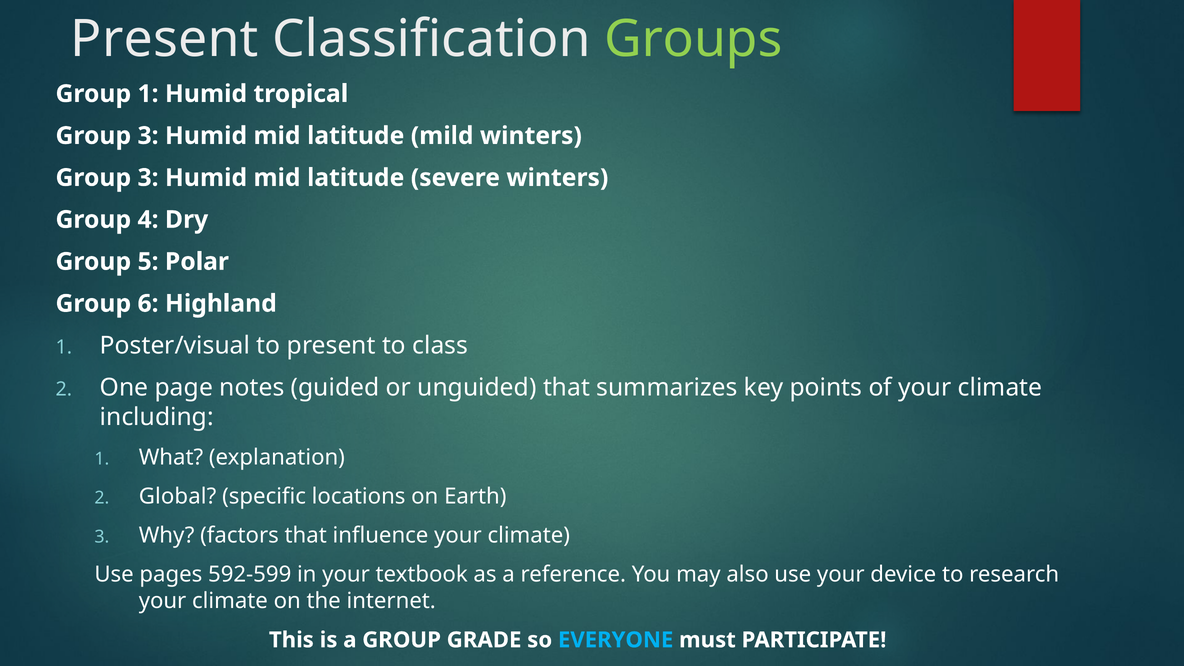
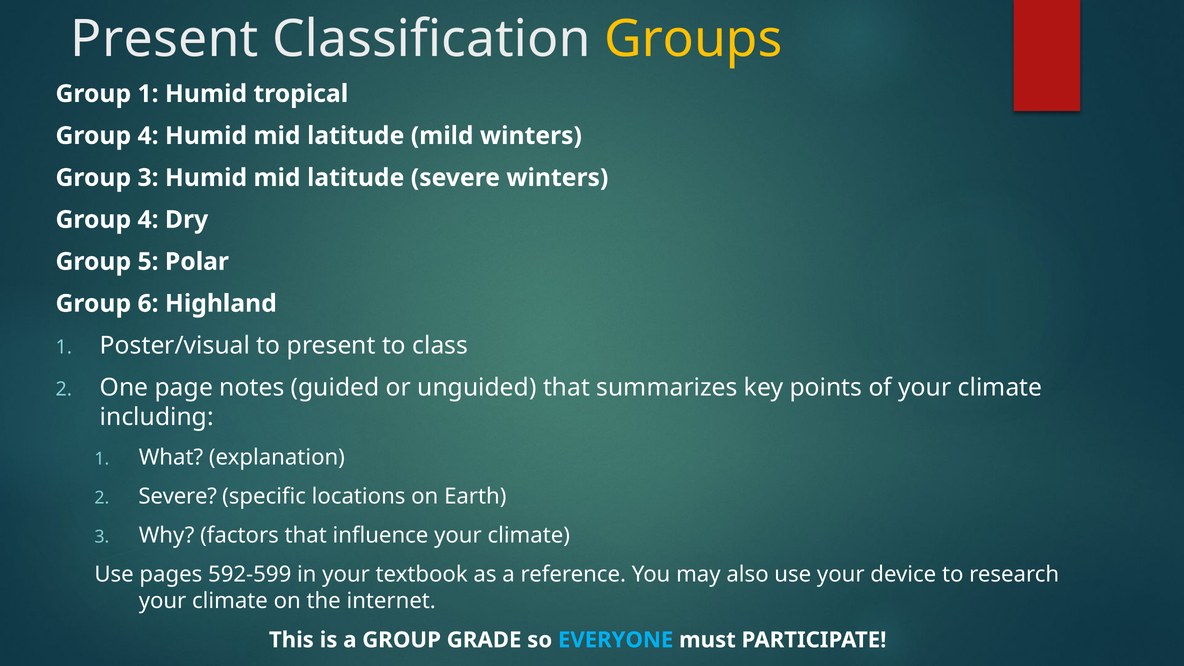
Groups colour: light green -> yellow (693, 39)
3: 3 -> 4 (148, 136)
2 Global: Global -> Severe (178, 496)
